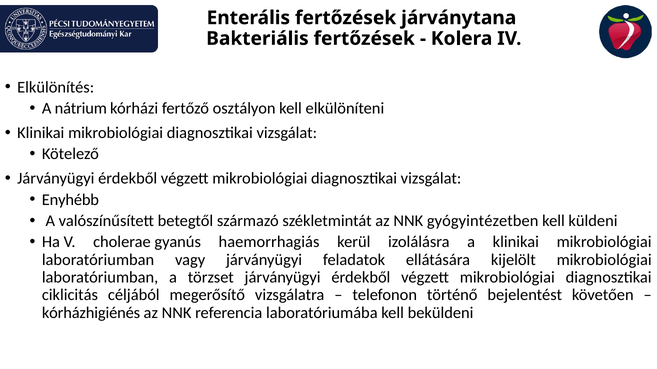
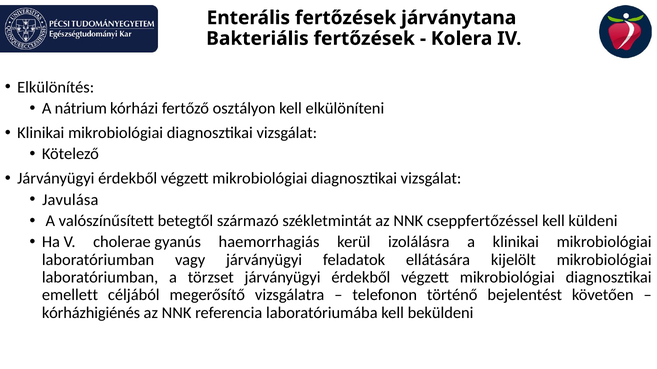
Enyhébb: Enyhébb -> Javulása (70, 200)
gyógyintézetben: gyógyintézetben -> cseppfertőzéssel (483, 221)
ciklicitás: ciklicitás -> emellett (70, 295)
